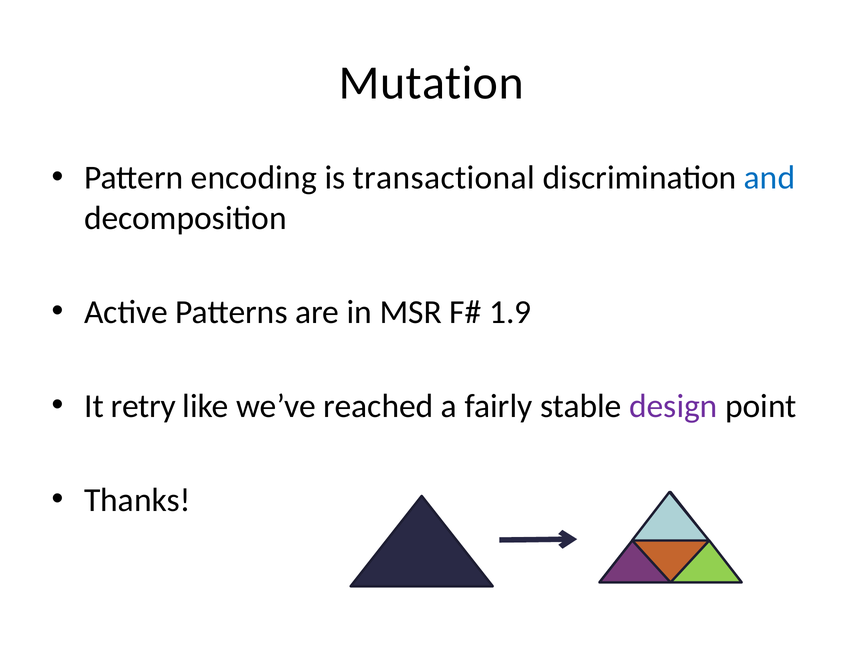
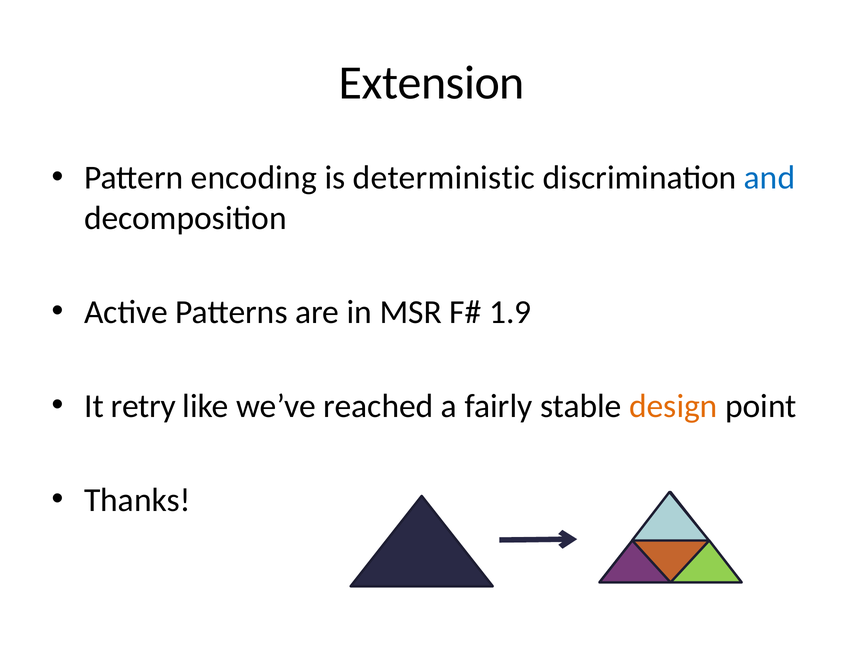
Mutation: Mutation -> Extension (432, 83)
transactional: transactional -> deterministic (444, 178)
design colour: purple -> orange (673, 406)
